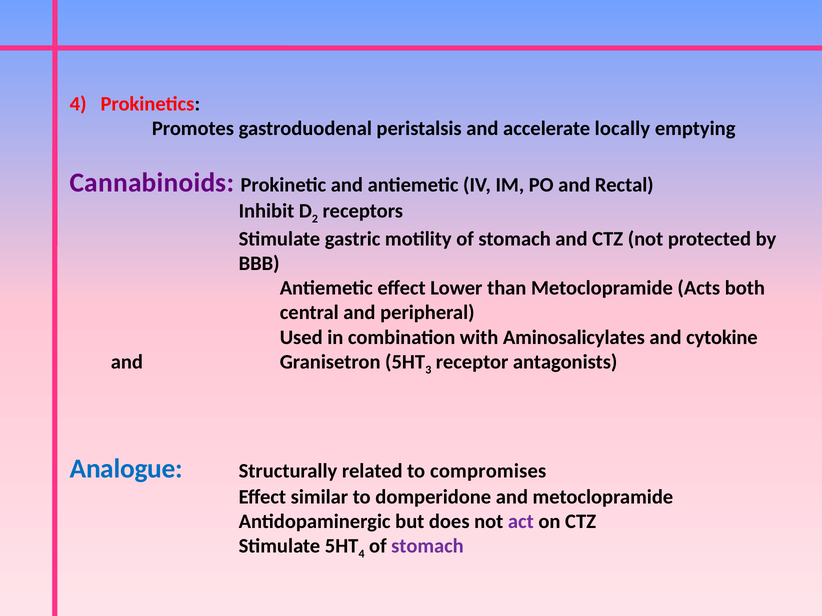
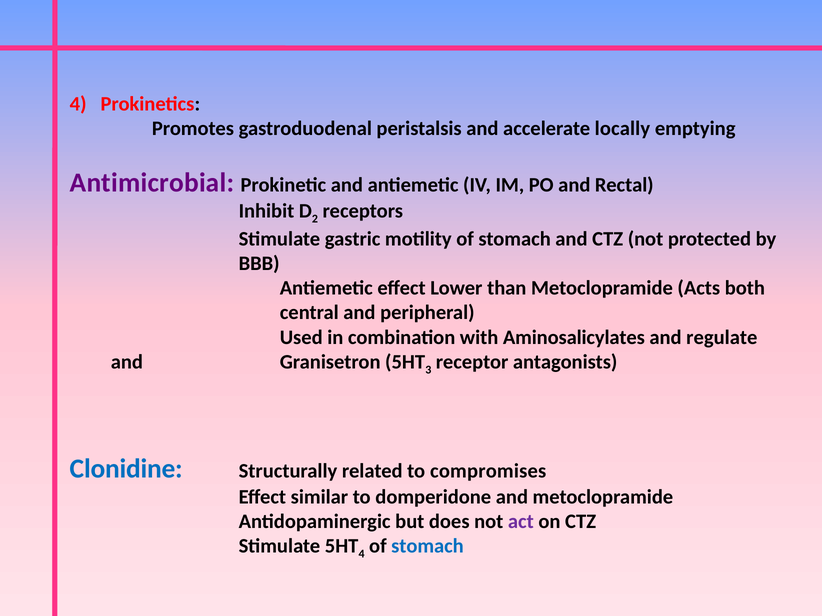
Cannabinoids: Cannabinoids -> Antimicrobial (152, 183)
cytokine: cytokine -> regulate (722, 338)
Analogue: Analogue -> Clonidine (126, 469)
stomach colour: purple -> blue (427, 546)
